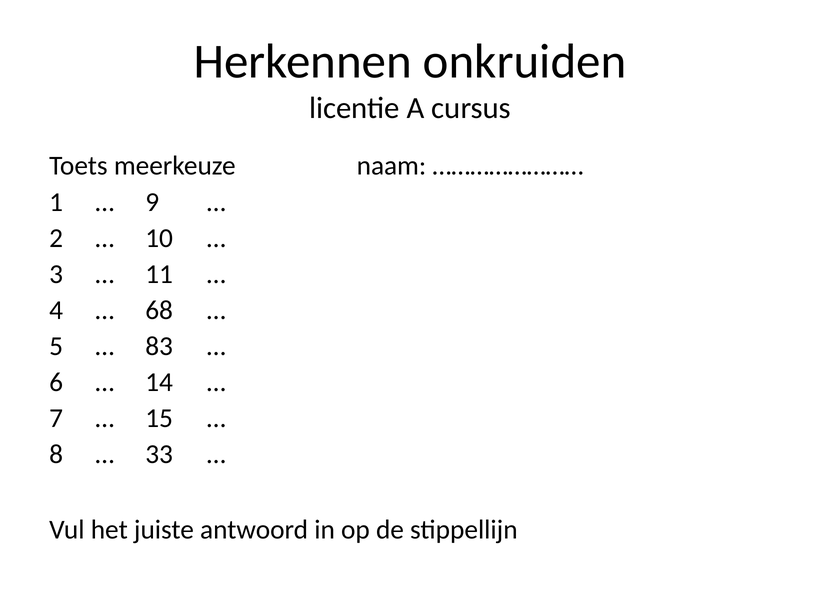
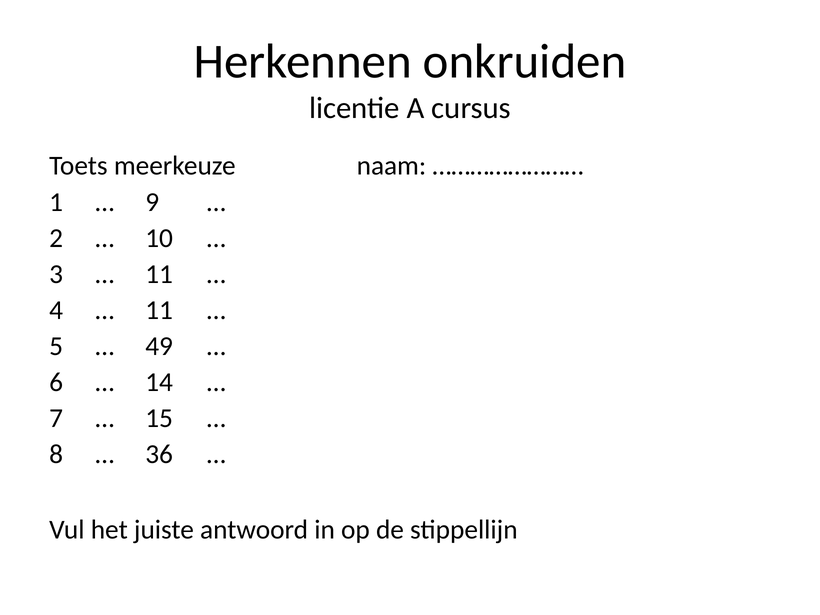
68: 68 -> 11 (159, 310)
83: 83 -> 49 (159, 346)
33: 33 -> 36 (159, 454)
